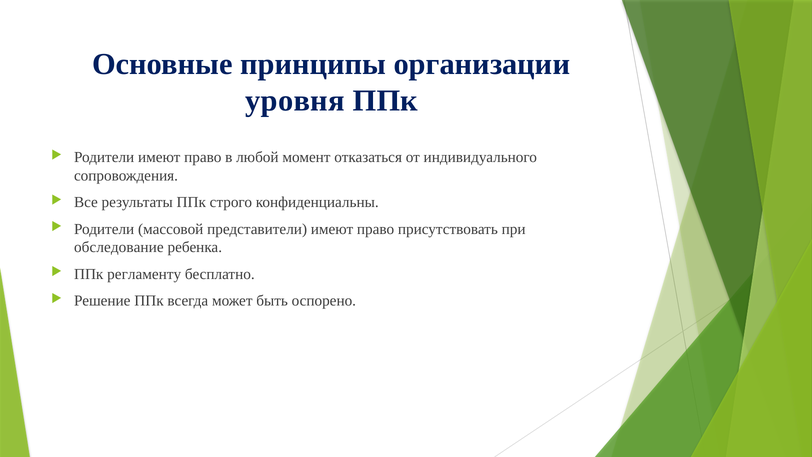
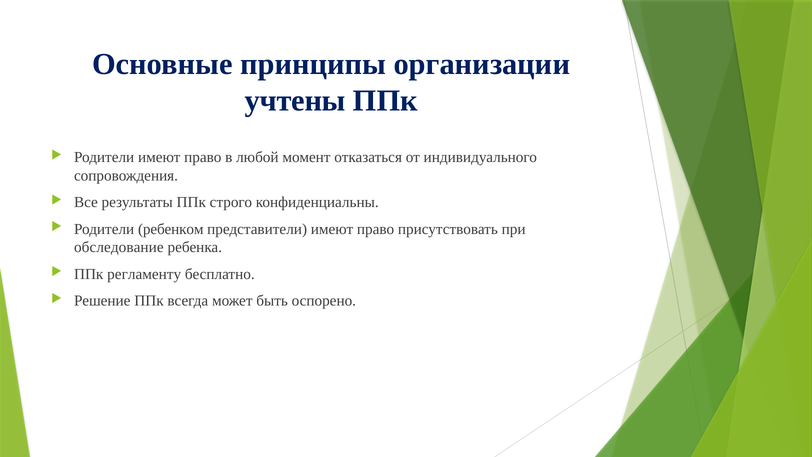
уровня: уровня -> учтены (295, 101)
массовой: массовой -> ребенком (171, 229)
